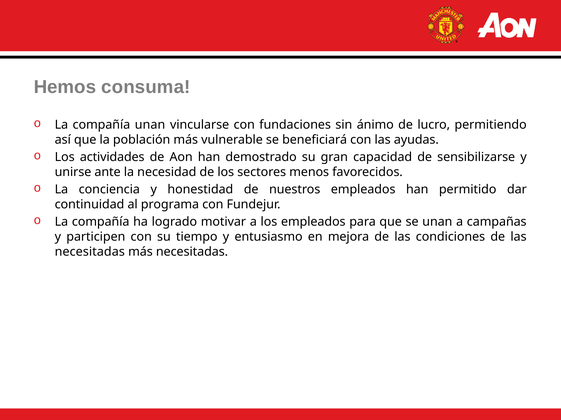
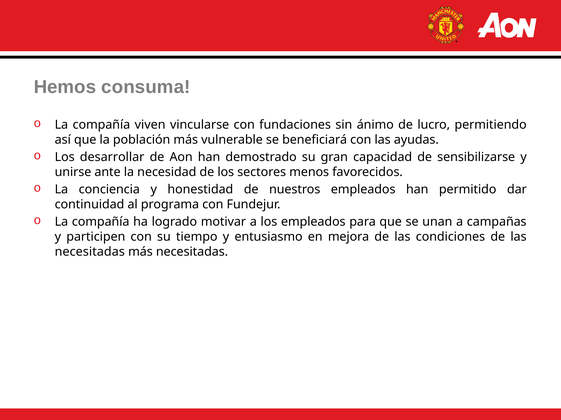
compañía unan: unan -> viven (150, 125)
actividades: actividades -> desarrollar (112, 157)
